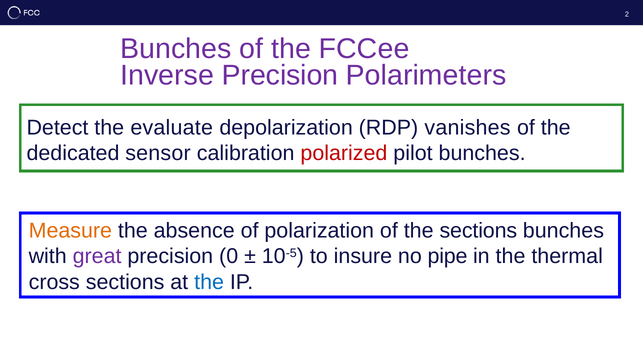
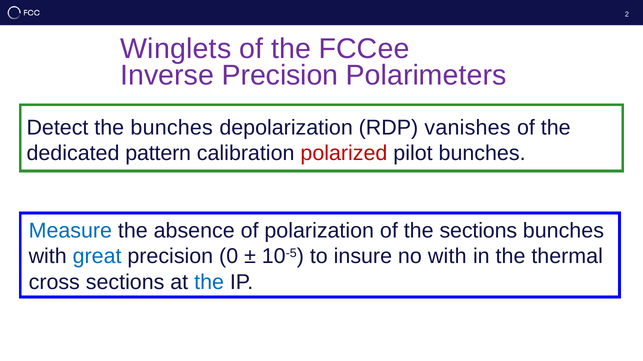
Bunches: Bunches -> Winglets (176, 49)
the evaluate: evaluate -> bunches (172, 128)
sensor: sensor -> pattern (158, 154)
Measure colour: orange -> blue (70, 231)
great colour: purple -> blue (97, 257)
no pipe: pipe -> with (447, 257)
